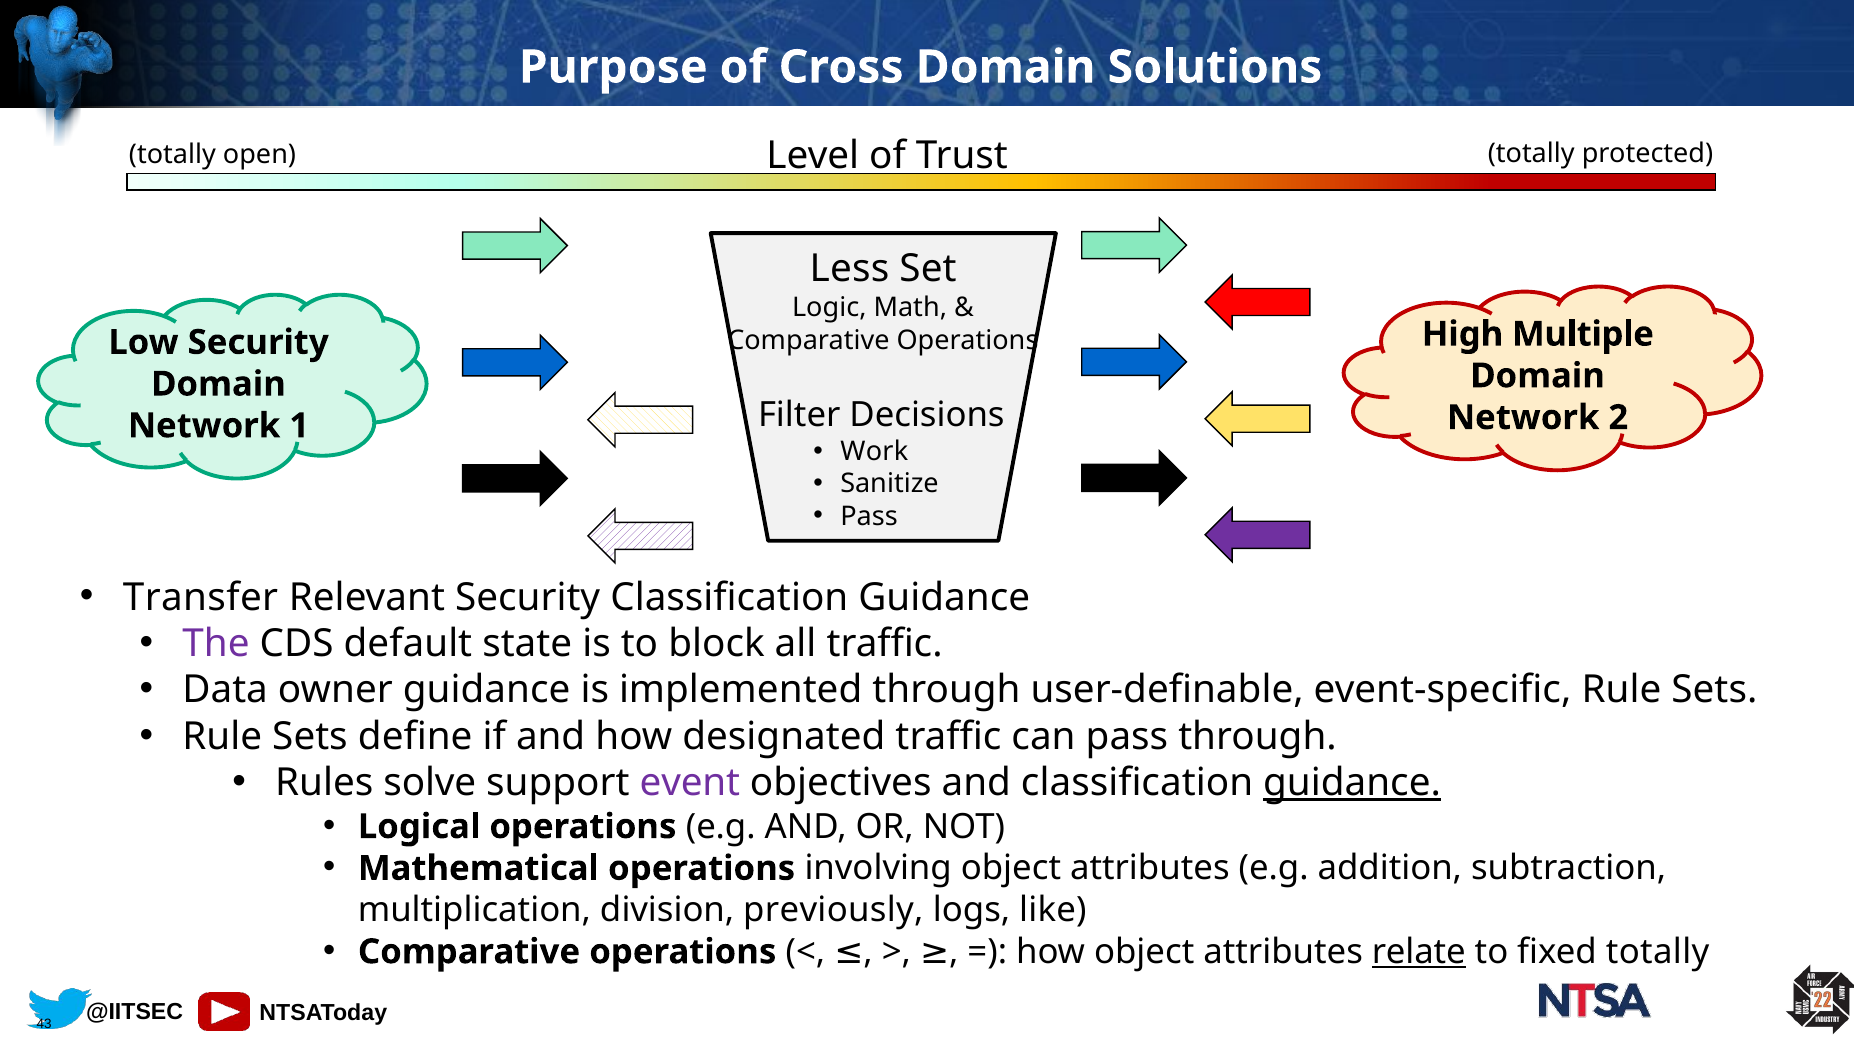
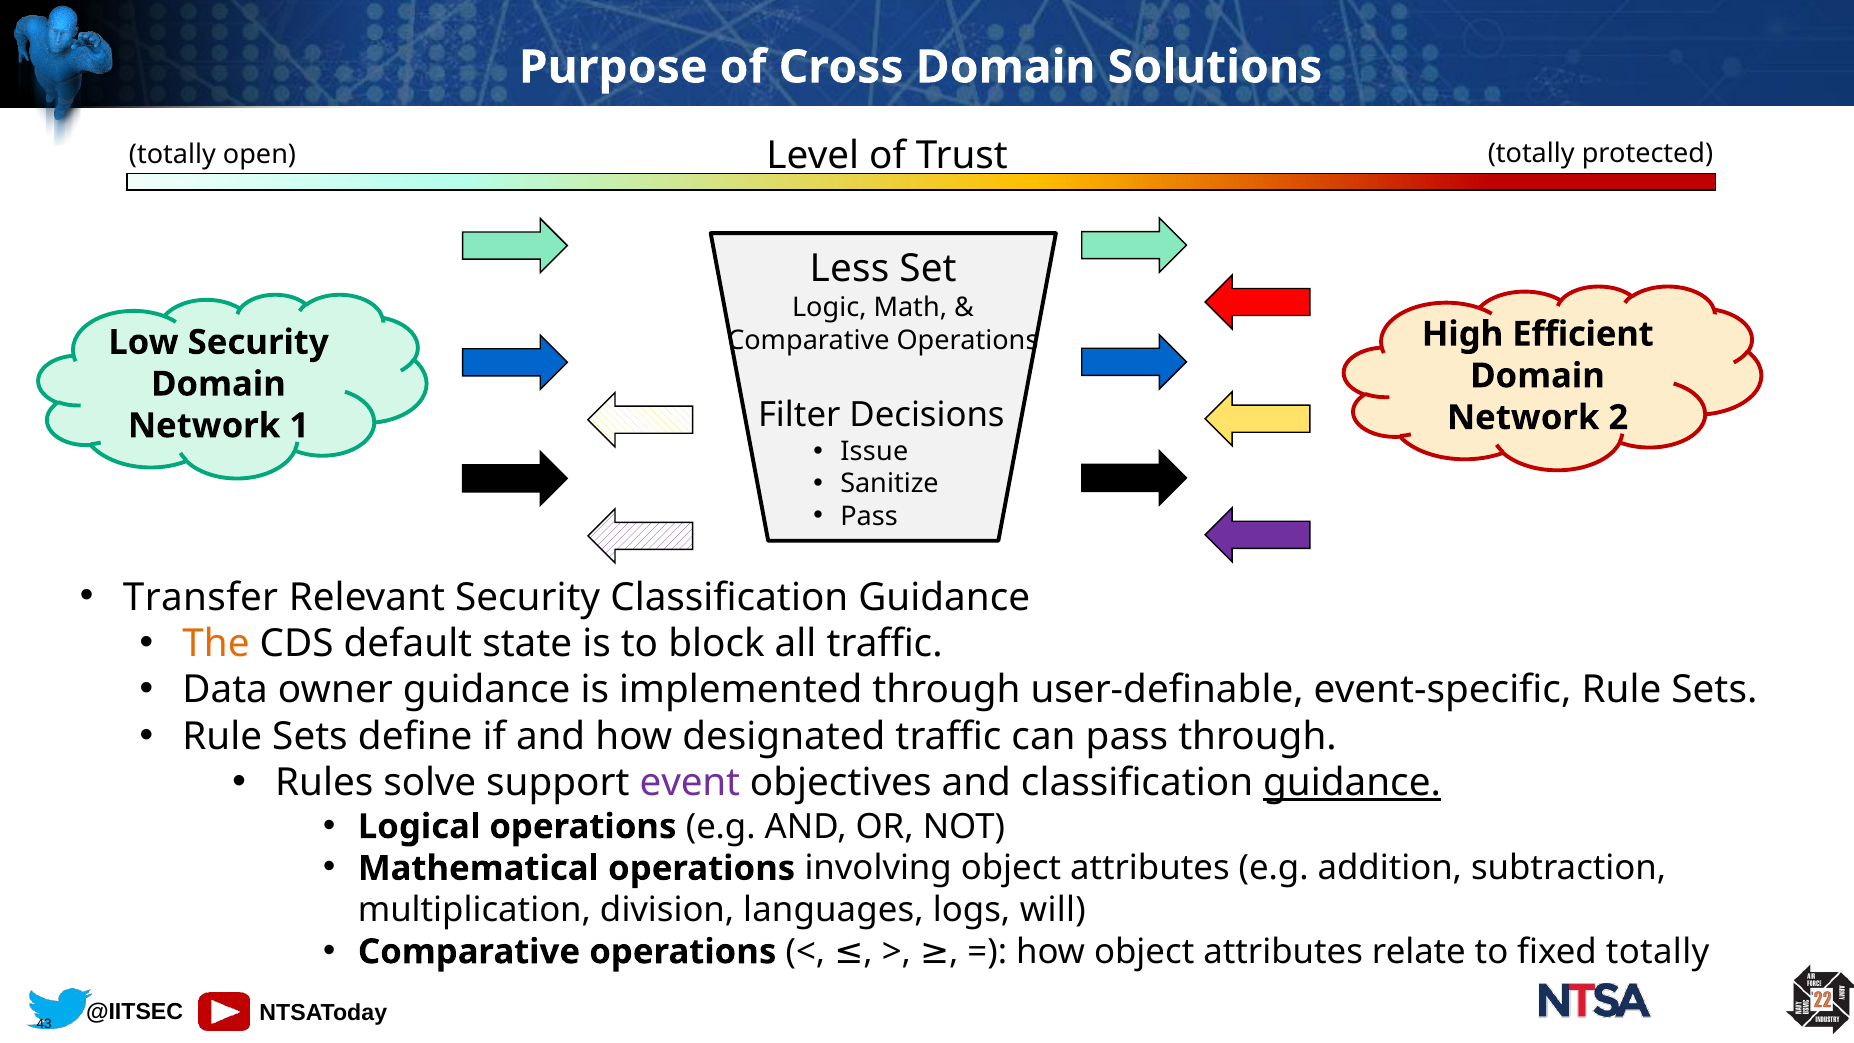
Multiple: Multiple -> Efficient (1583, 334)
Work: Work -> Issue (874, 451)
The colour: purple -> orange (216, 644)
previously: previously -> languages (833, 910)
like: like -> will (1053, 910)
relate underline: present -> none (1419, 952)
